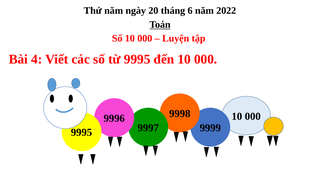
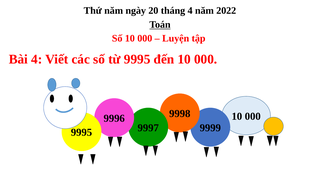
tháng 6: 6 -> 4 (190, 11)
